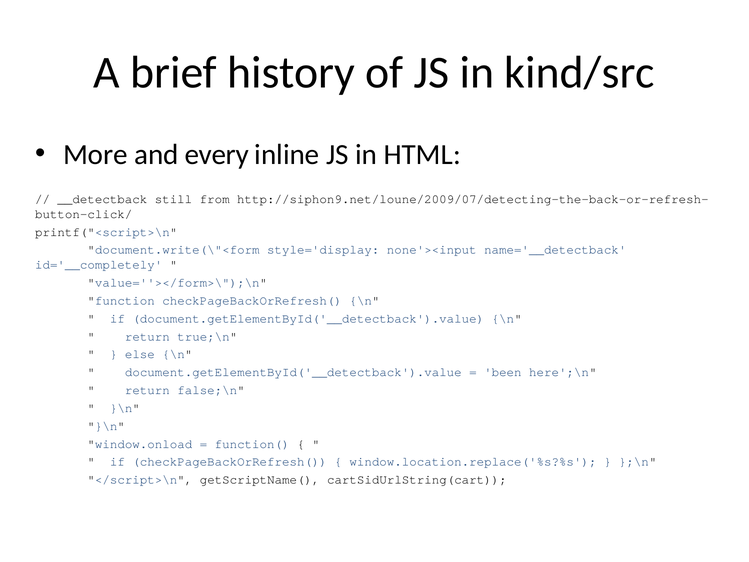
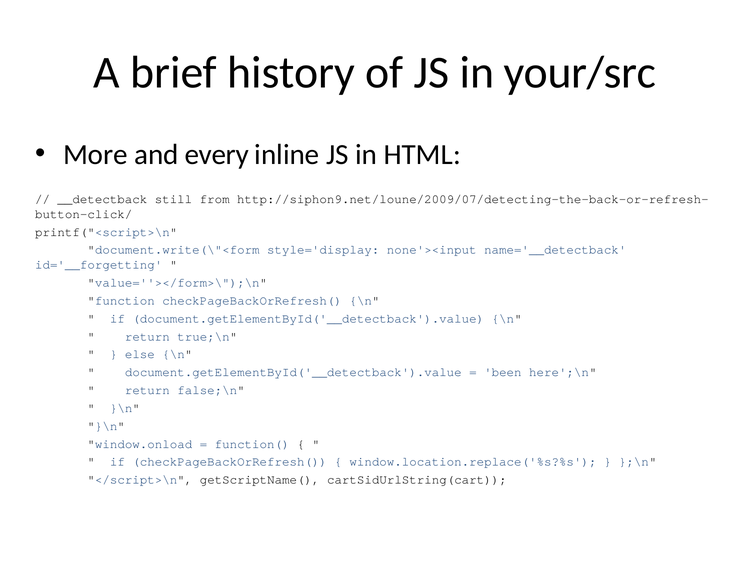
kind/src: kind/src -> your/src (580, 73)
id='__completely: id='__completely -> id='__forgetting (99, 265)
